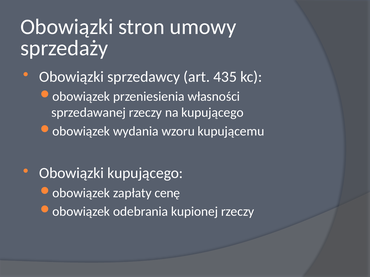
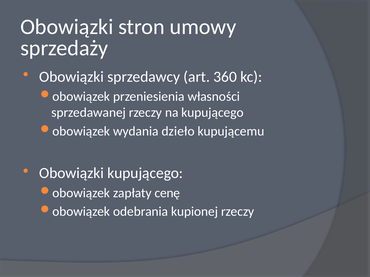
435: 435 -> 360 (225, 77)
wzoru: wzoru -> dzieło (178, 131)
